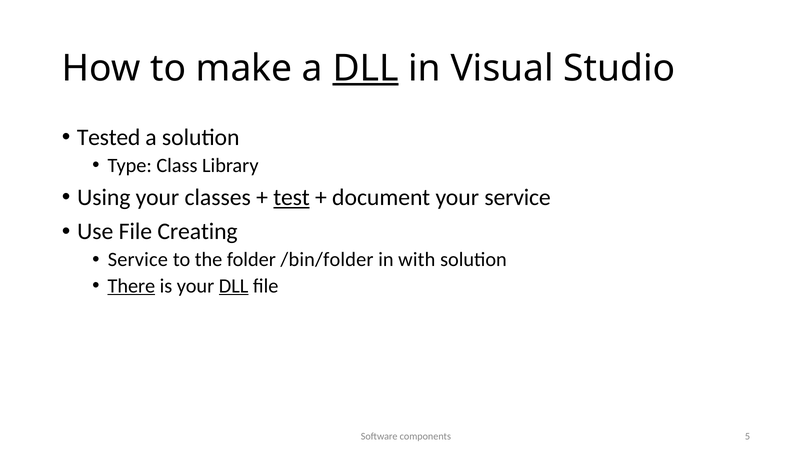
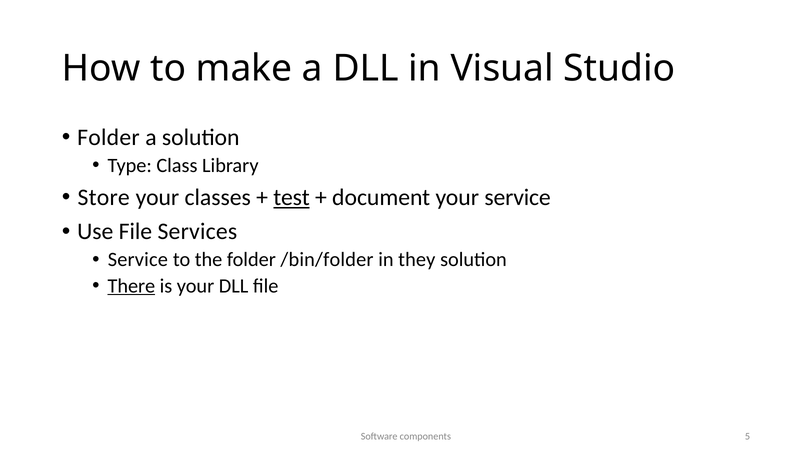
DLL underline: present -> none (366, 68)
Tested: Tested -> Folder (108, 137)
Using: Using -> Store (104, 197)
Creating: Creating -> Services (197, 232)
with: with -> they (417, 260)
DLL underline: present -> none (234, 286)
